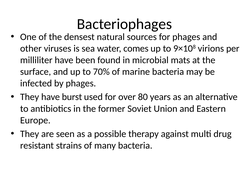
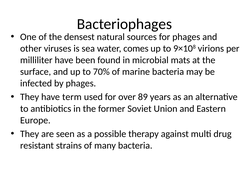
burst: burst -> term (72, 97)
80: 80 -> 89 (143, 97)
